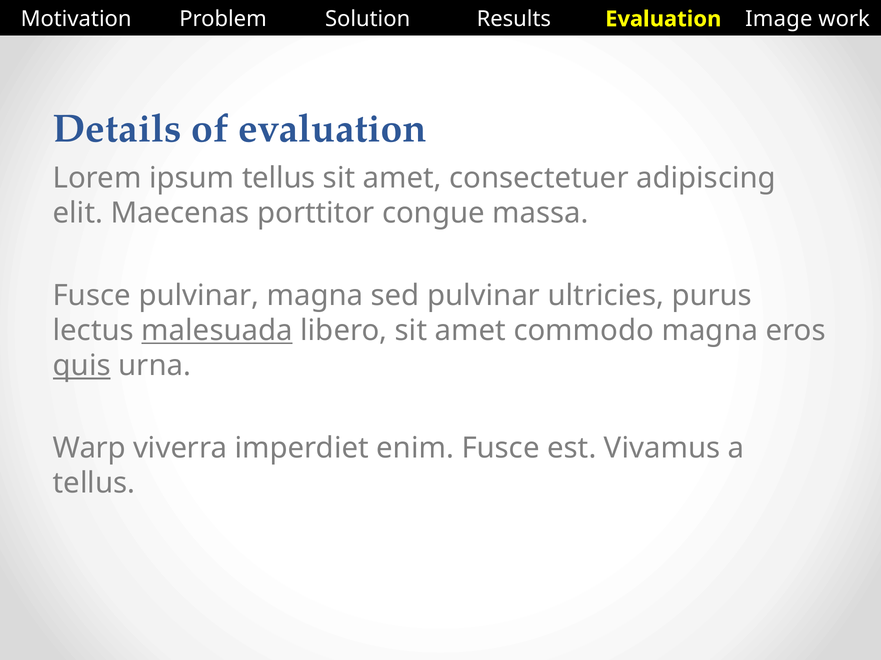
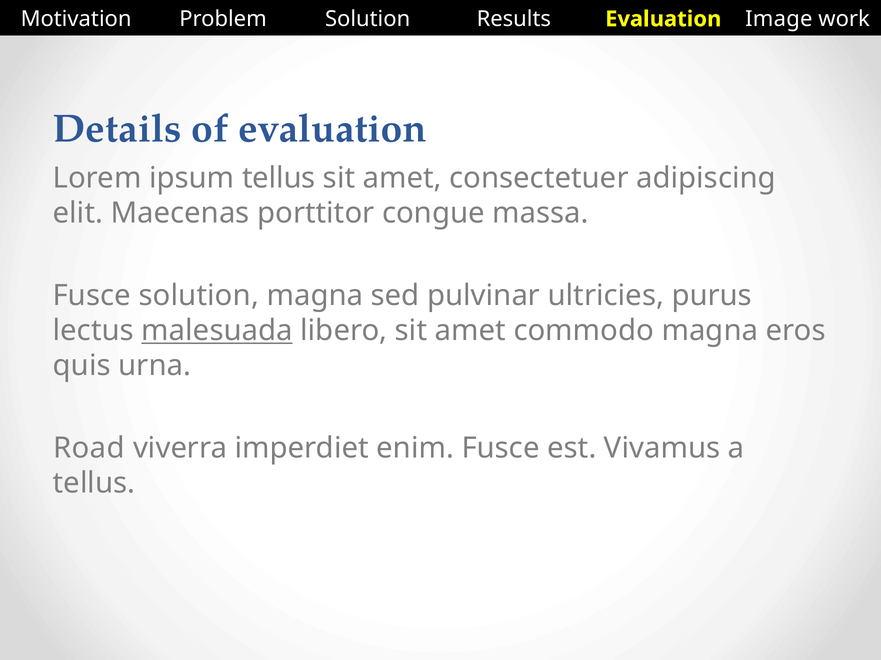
Fusce pulvinar: pulvinar -> solution (199, 296)
quis underline: present -> none (82, 366)
Warp: Warp -> Road (89, 448)
